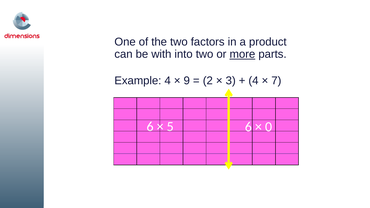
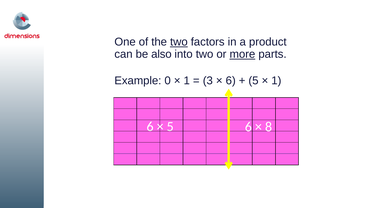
two underline: none -> present (179, 42)
with: with -> also (161, 54)
Example 4: 4 -> 0 (168, 81)
9: 9 -> 1 (187, 81)
2: 2 -> 3 (208, 81)
3: 3 -> 6 (231, 81)
4: 4 -> 5 (254, 81)
7: 7 -> 1 (276, 81)
0: 0 -> 8 (269, 127)
